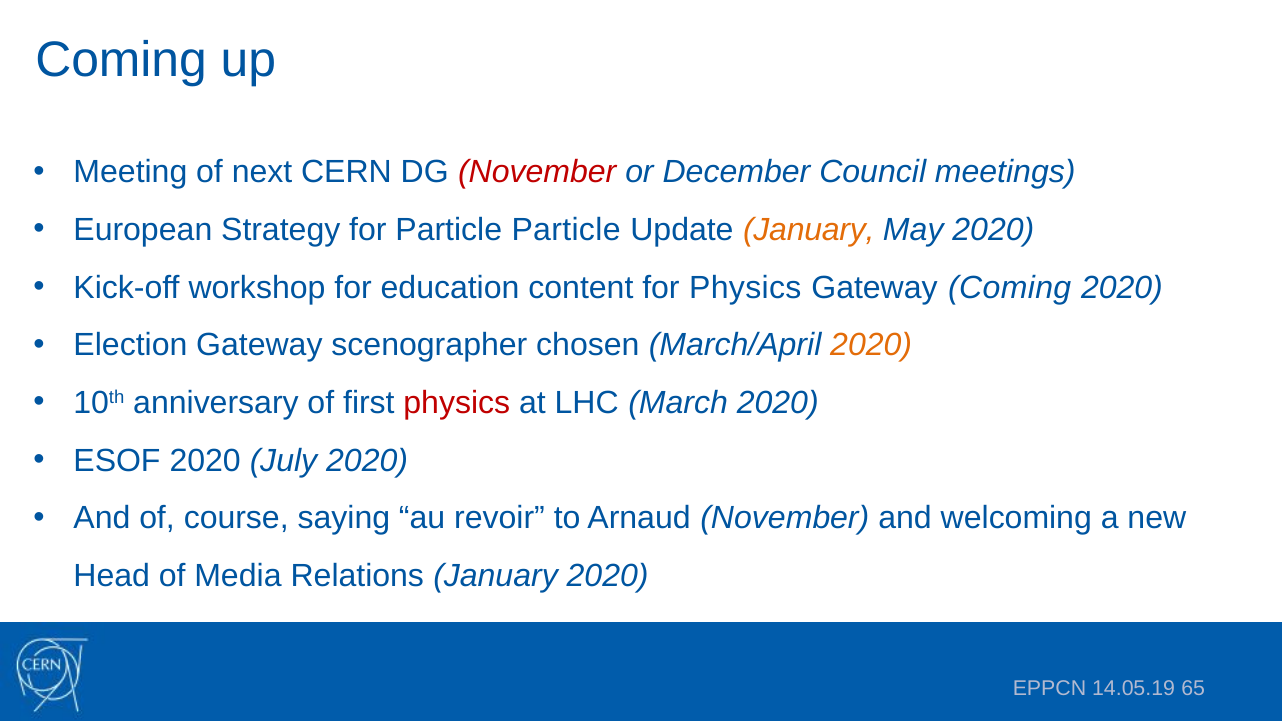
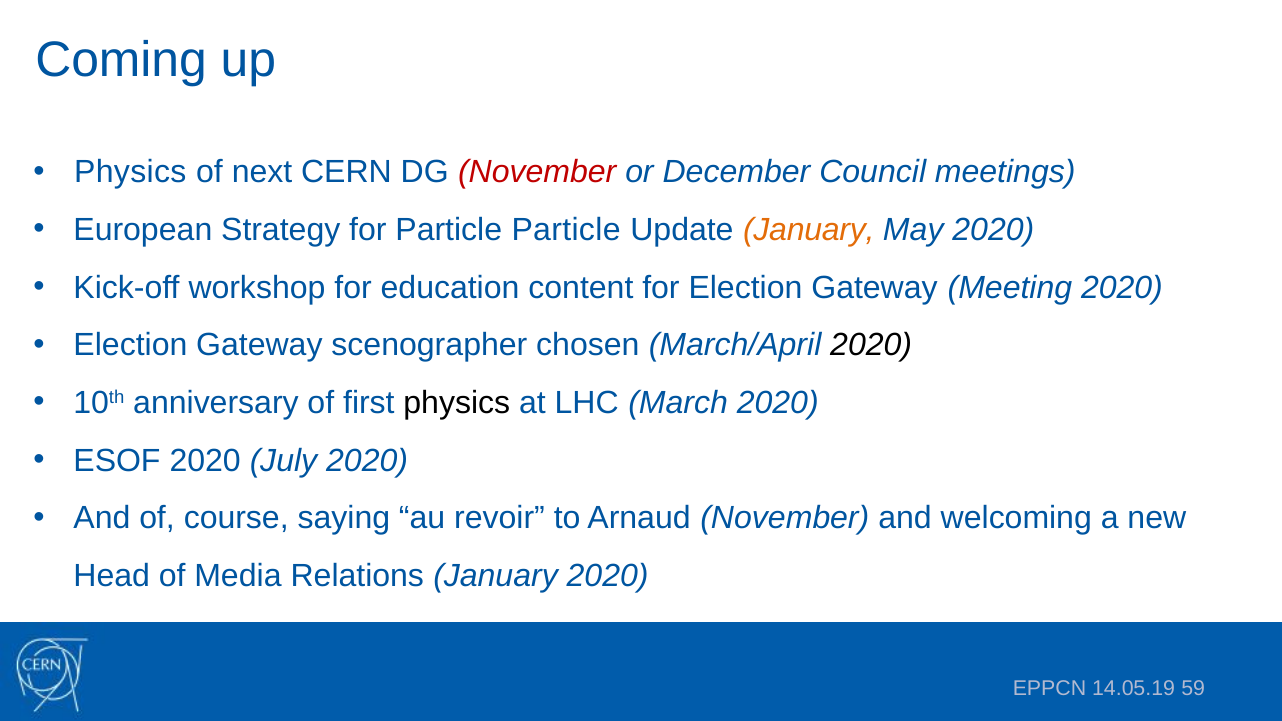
Meeting: Meeting -> Physics (130, 172)
for Physics: Physics -> Election (745, 288)
Gateway Coming: Coming -> Meeting (1010, 288)
2020 colour: orange -> black (871, 345)
physics colour: red -> black (457, 403)
65: 65 -> 59 (1193, 688)
